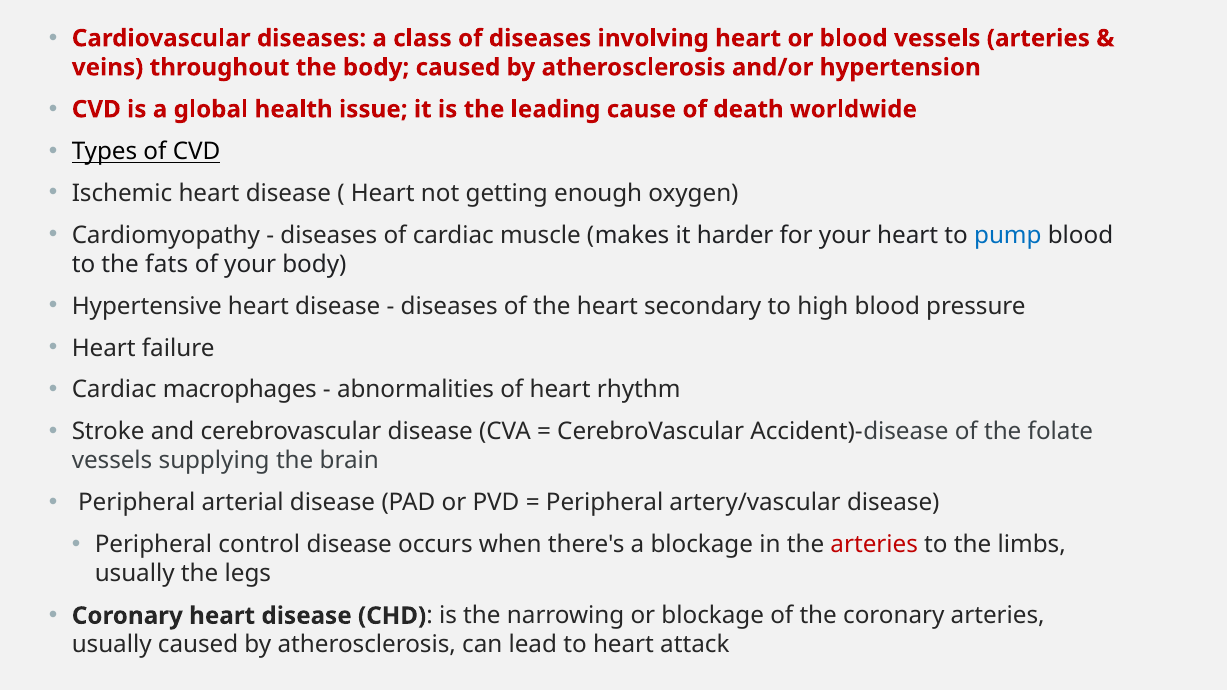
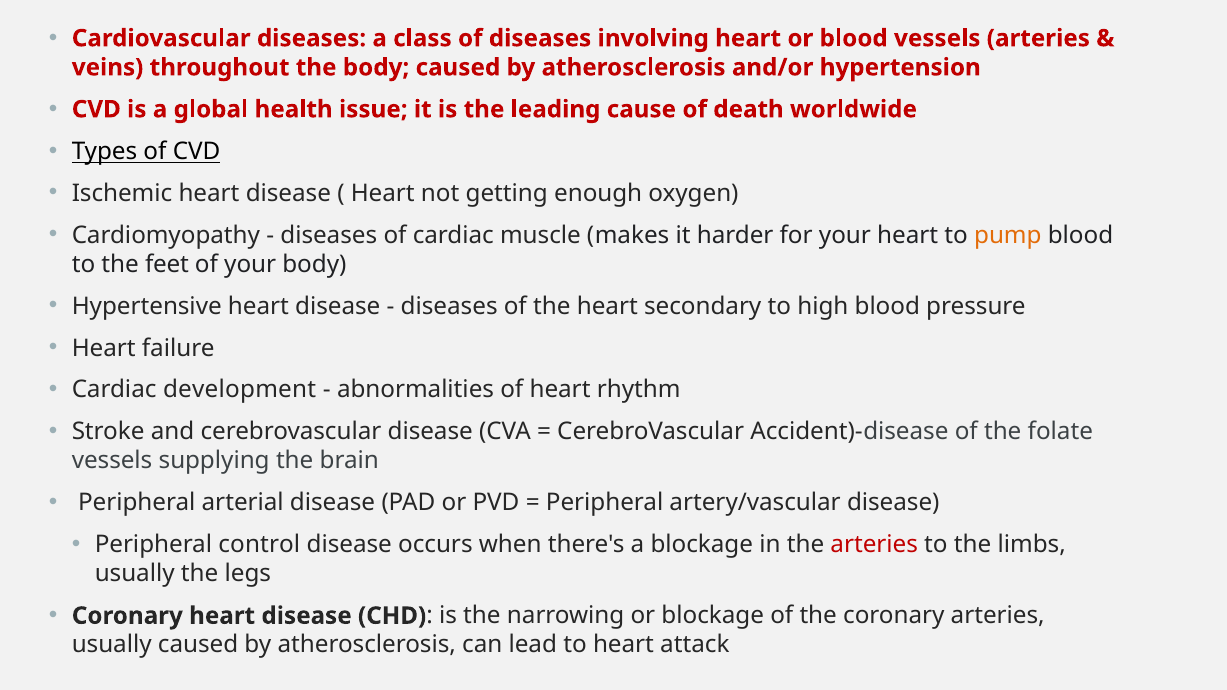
pump colour: blue -> orange (1008, 235)
fats: fats -> feet (167, 264)
macrophages: macrophages -> development (240, 390)
